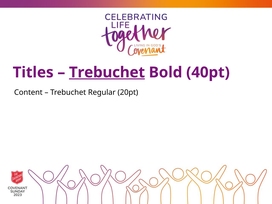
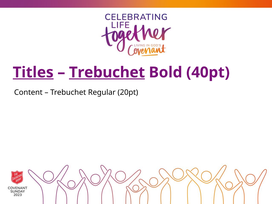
Titles underline: none -> present (33, 72)
